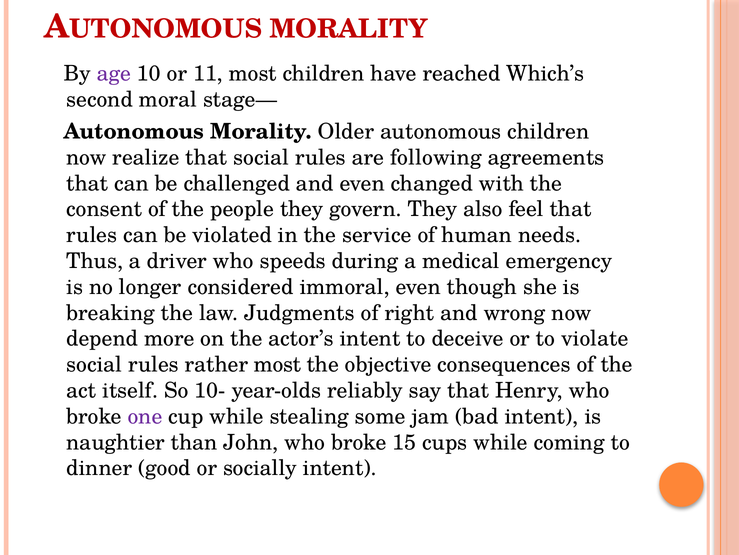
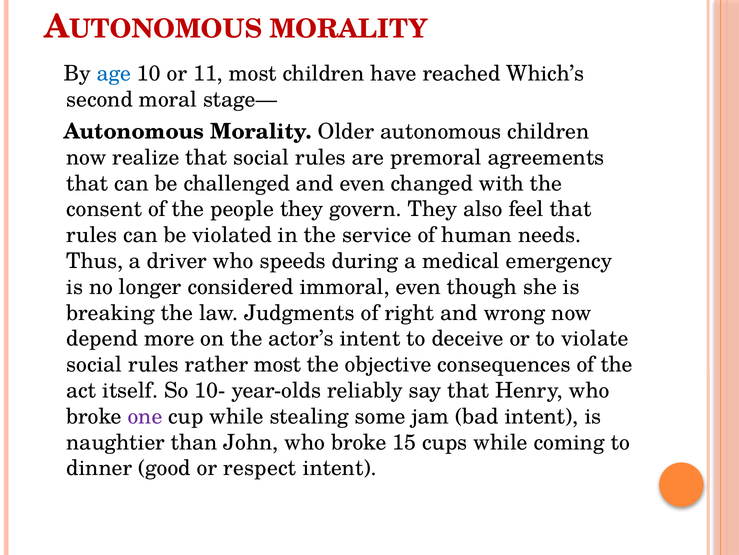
age colour: purple -> blue (114, 74)
following: following -> premoral (436, 157)
socially: socially -> respect (260, 468)
